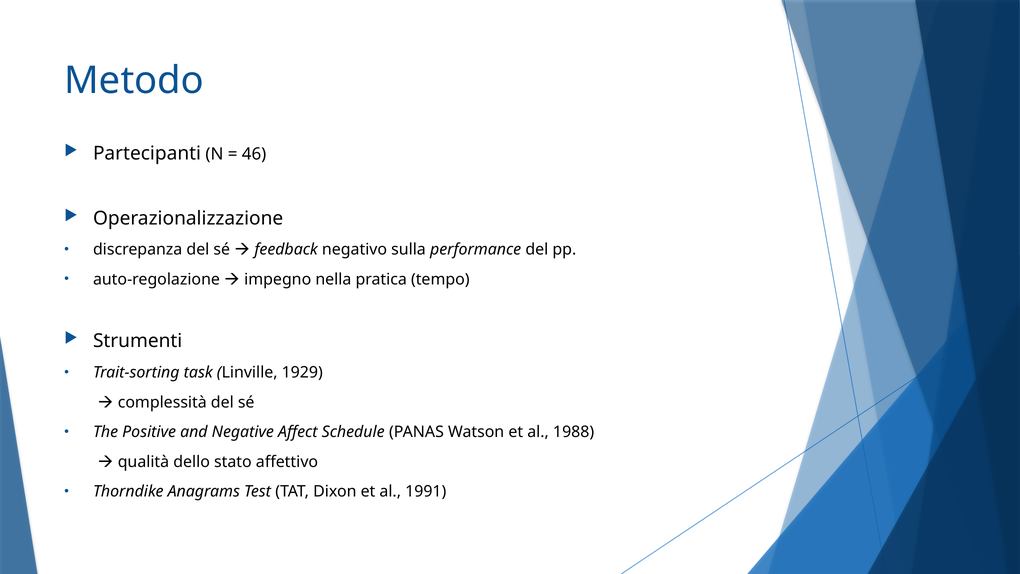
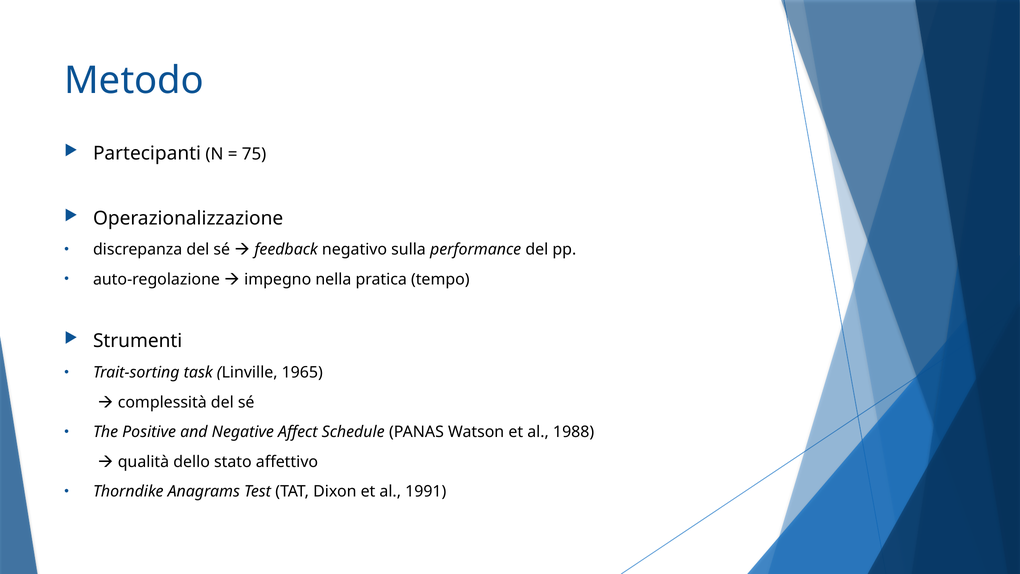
46: 46 -> 75 (254, 154)
1929: 1929 -> 1965 (302, 372)
